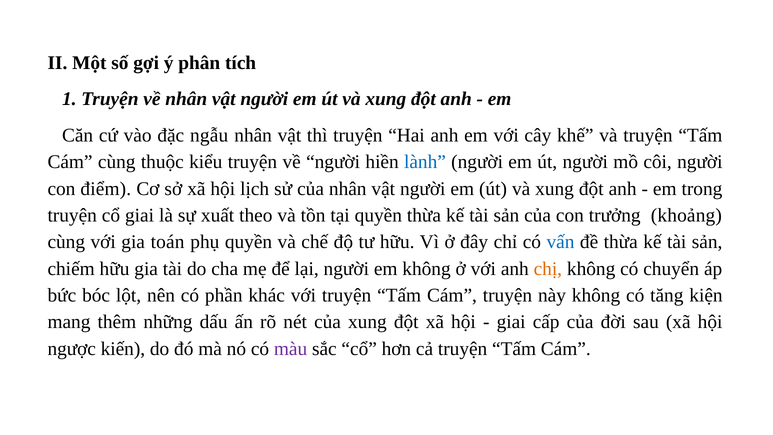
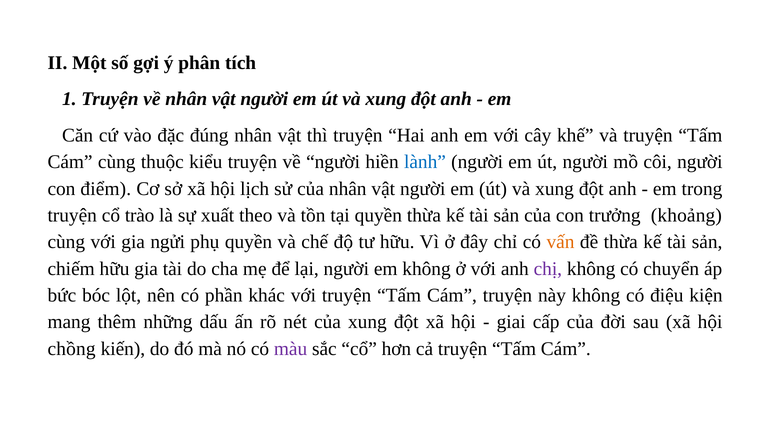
ngẫu: ngẫu -> đúng (209, 135)
cổ giai: giai -> trào (140, 215)
toán: toán -> ngửi (168, 242)
vấn colour: blue -> orange (560, 242)
chị colour: orange -> purple (548, 269)
tăng: tăng -> điệu (667, 295)
ngược: ngược -> chồng (72, 349)
